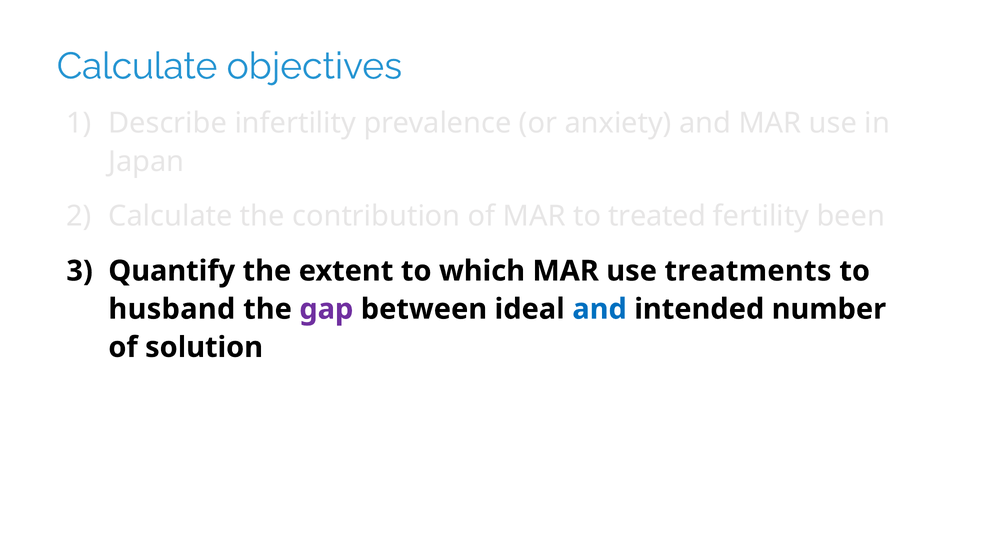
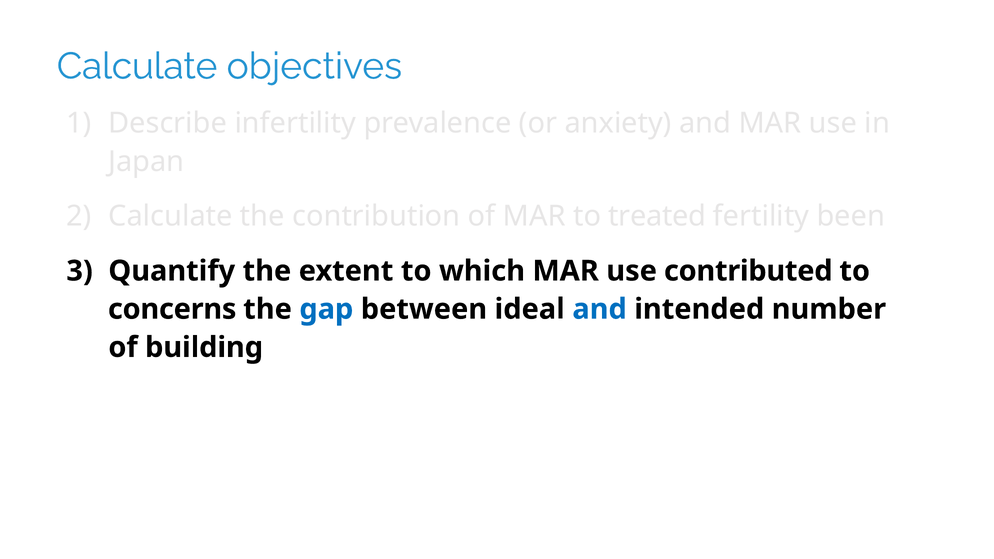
treatments: treatments -> contributed (748, 271)
husband: husband -> concerns (172, 309)
gap colour: purple -> blue (326, 309)
solution: solution -> building (204, 347)
